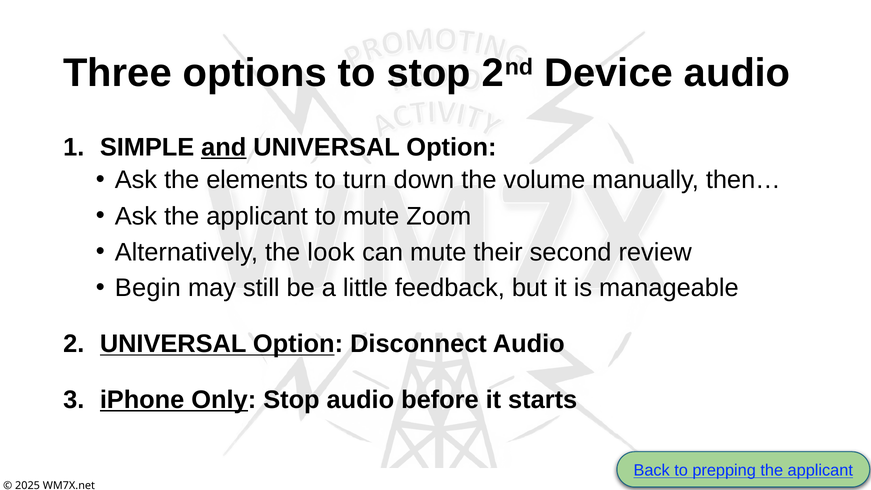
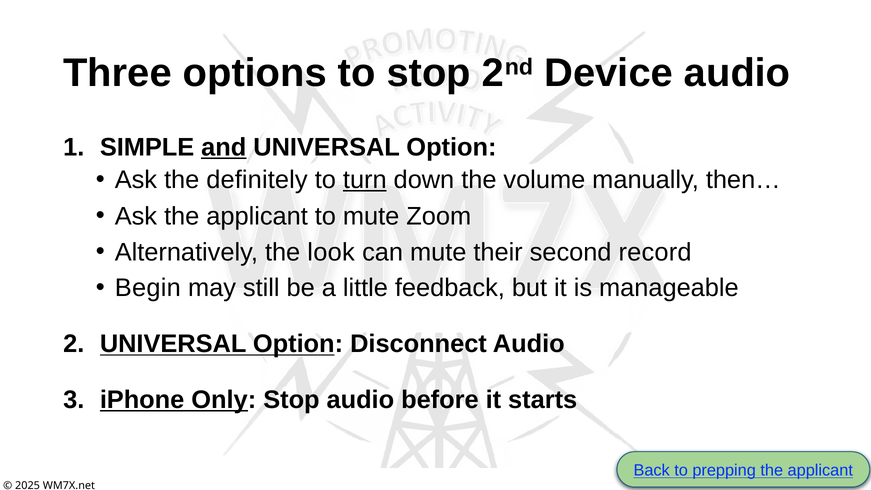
elements: elements -> definitely (257, 180)
turn underline: none -> present (365, 180)
review: review -> record (655, 252)
